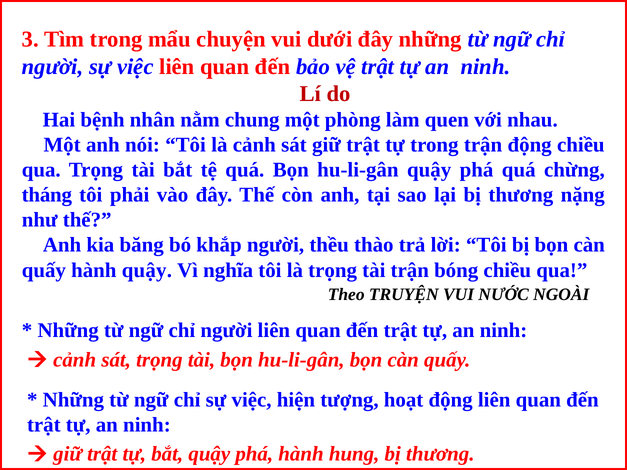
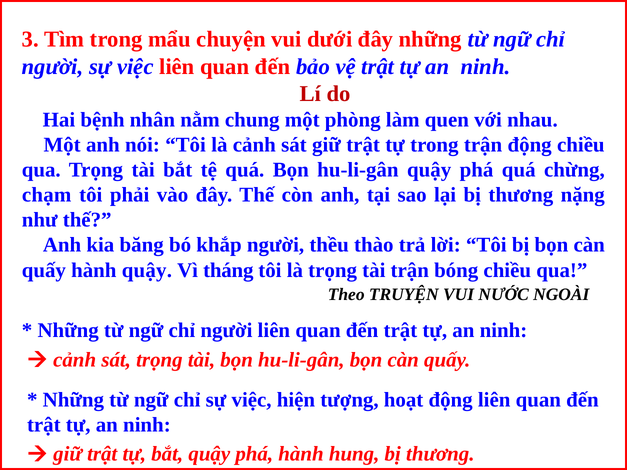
tháng: tháng -> chạm (47, 195)
nghĩa: nghĩa -> tháng (228, 270)
